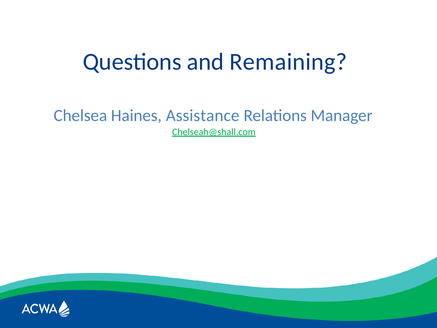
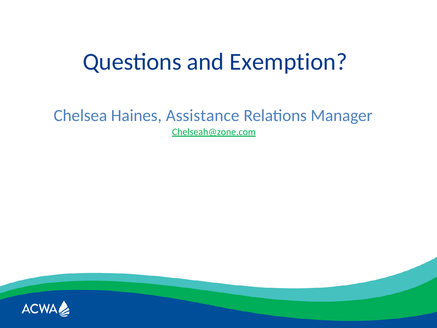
Remaining: Remaining -> Exemption (288, 62)
Chelseah@shall.com: Chelseah@shall.com -> Chelseah@zone.com (214, 132)
